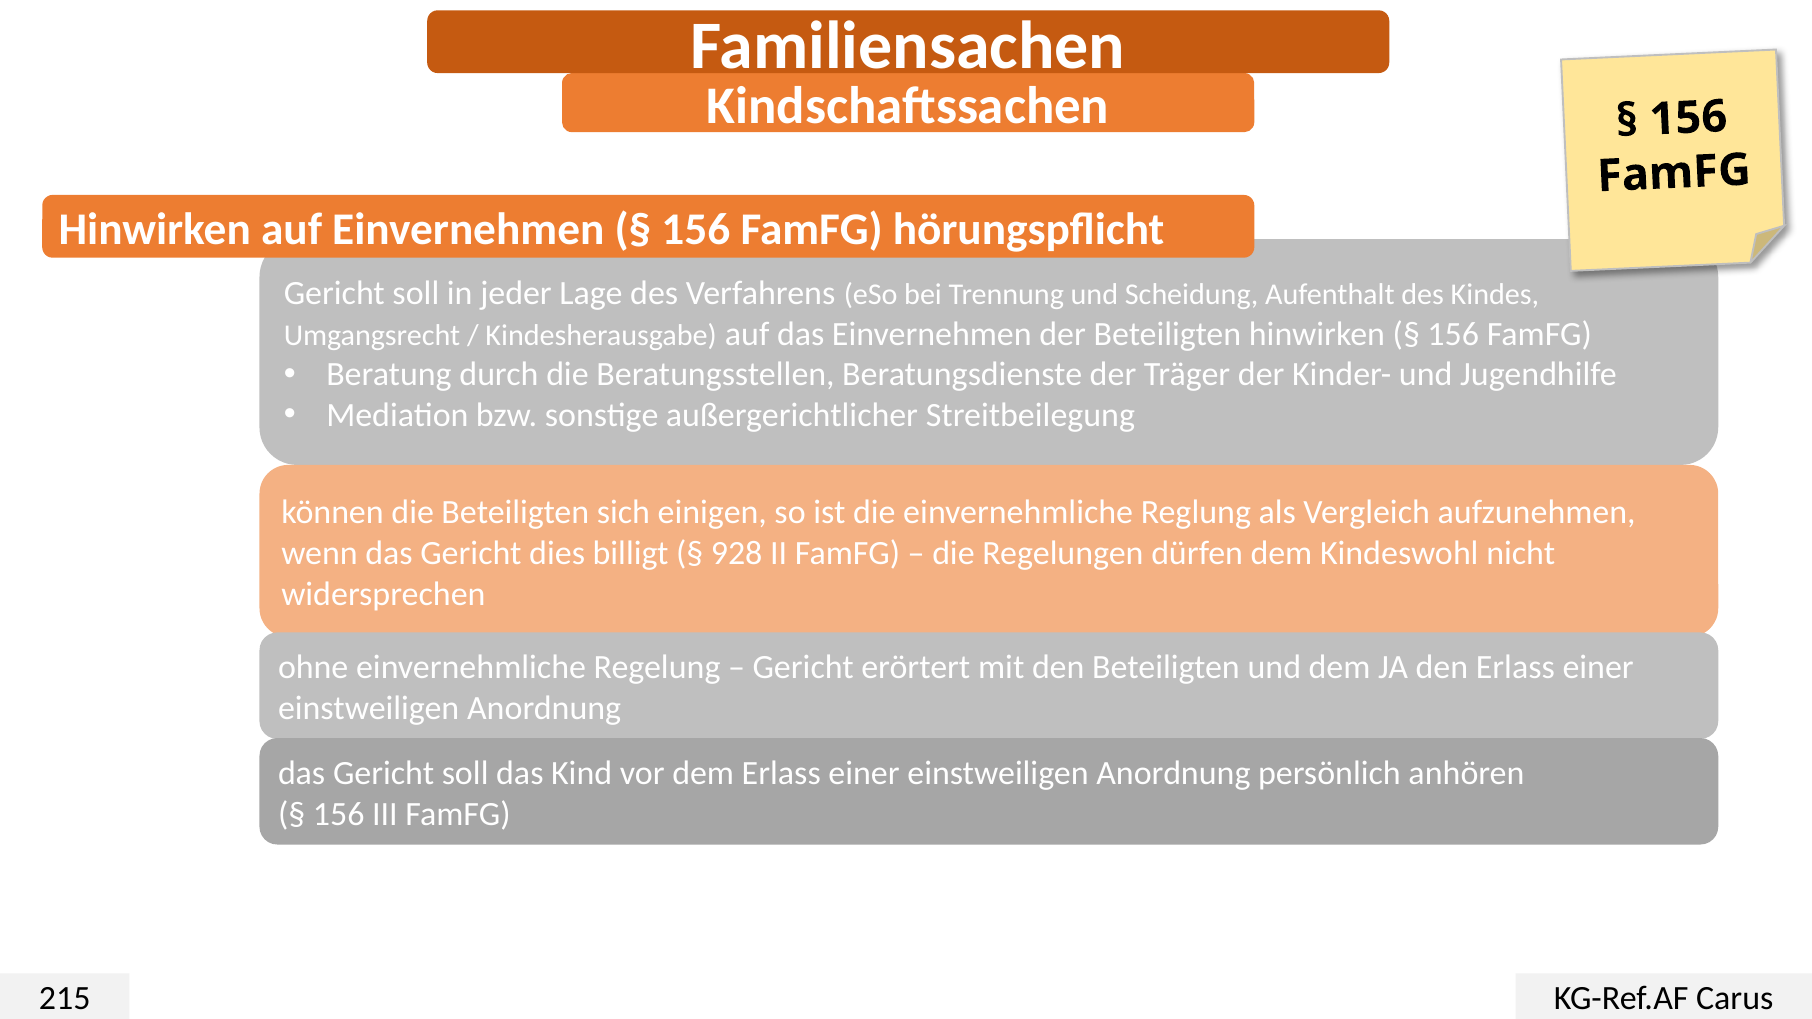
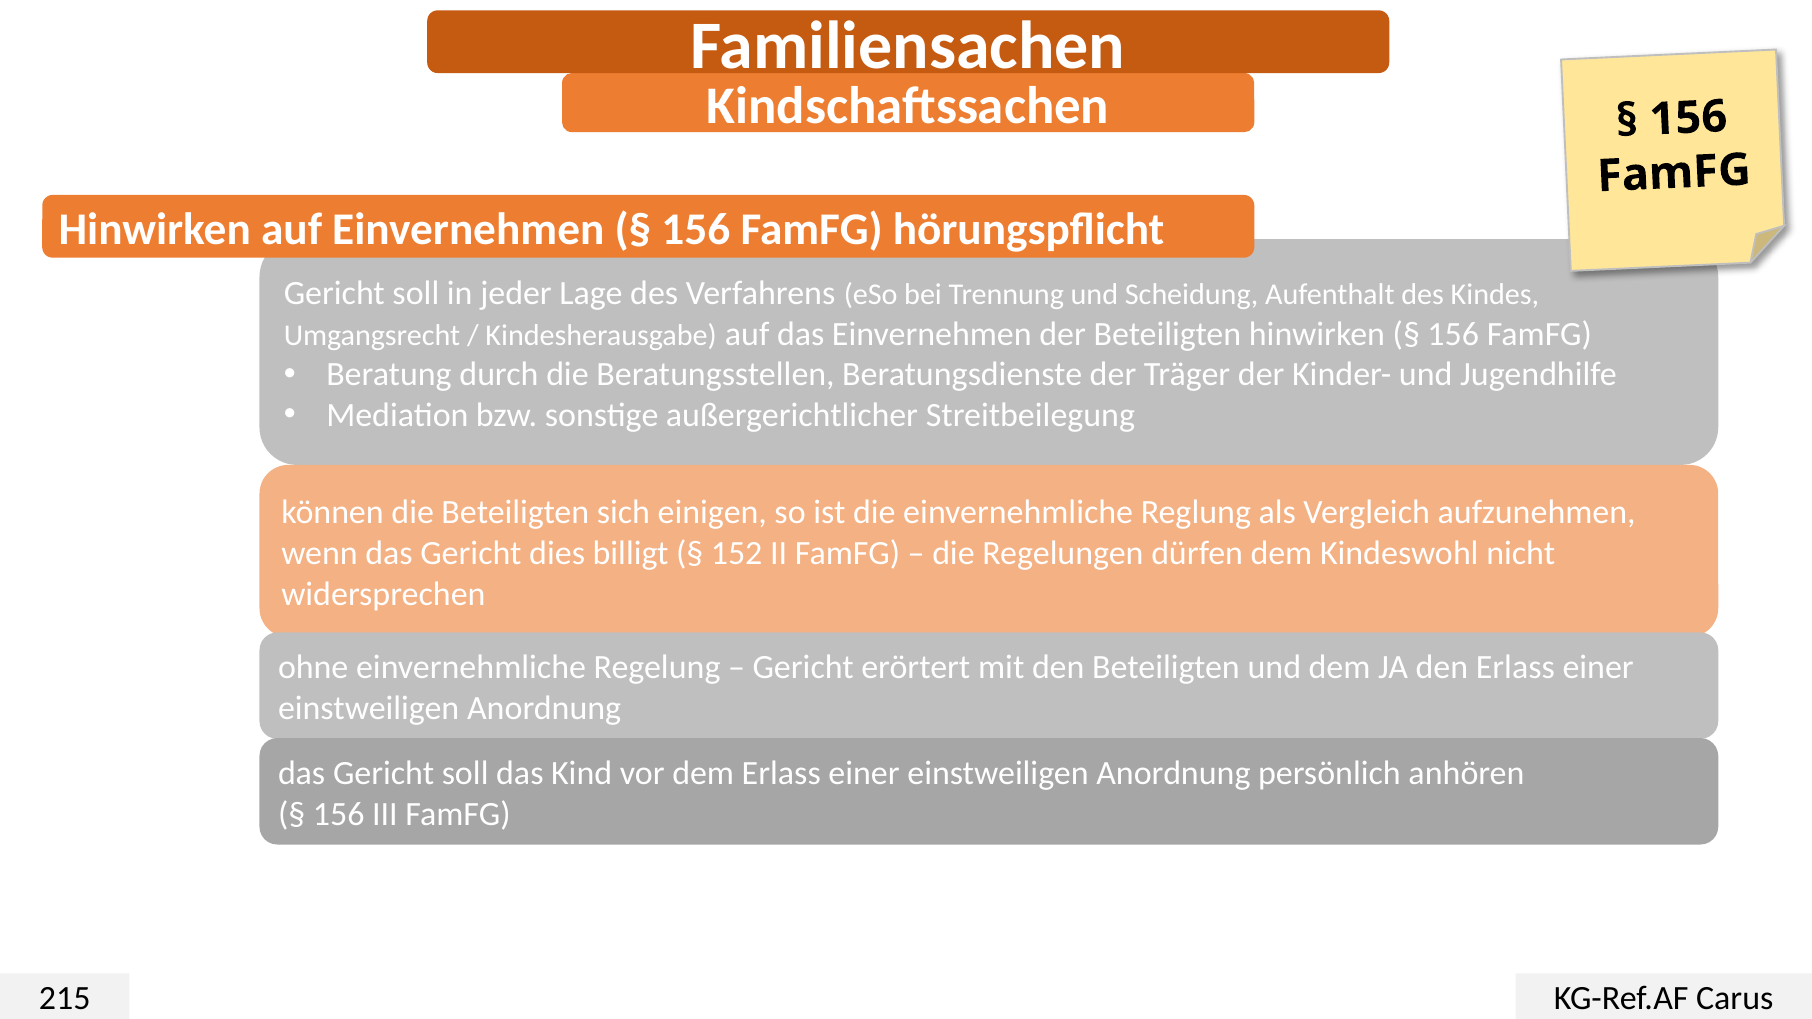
928: 928 -> 152 (737, 553)
